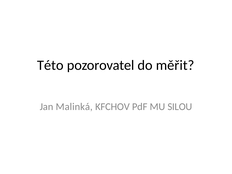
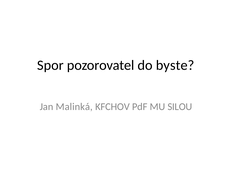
Této: Této -> Spor (50, 65)
měřit: měřit -> byste (175, 65)
